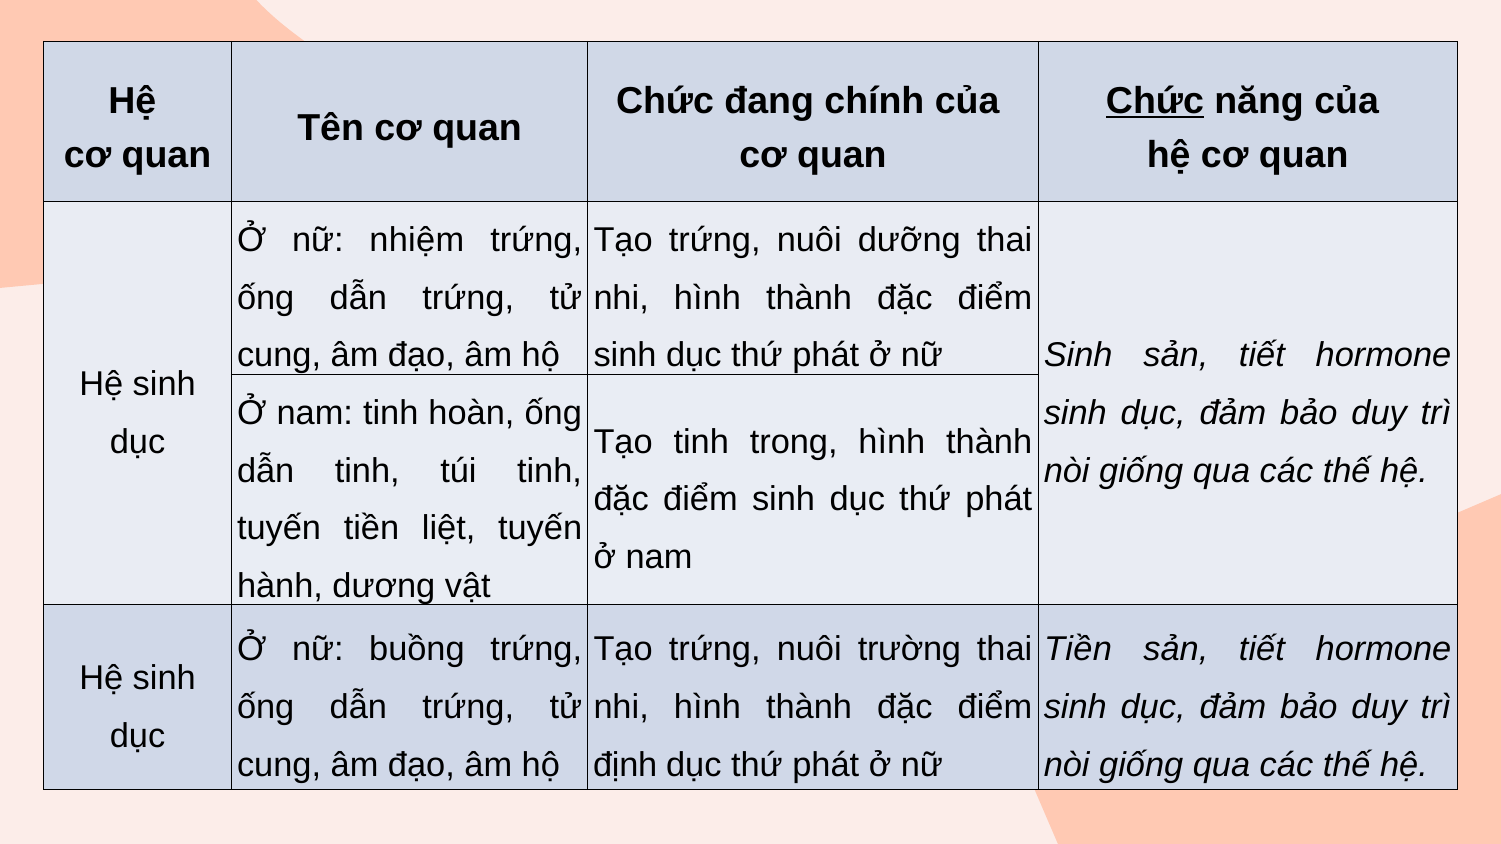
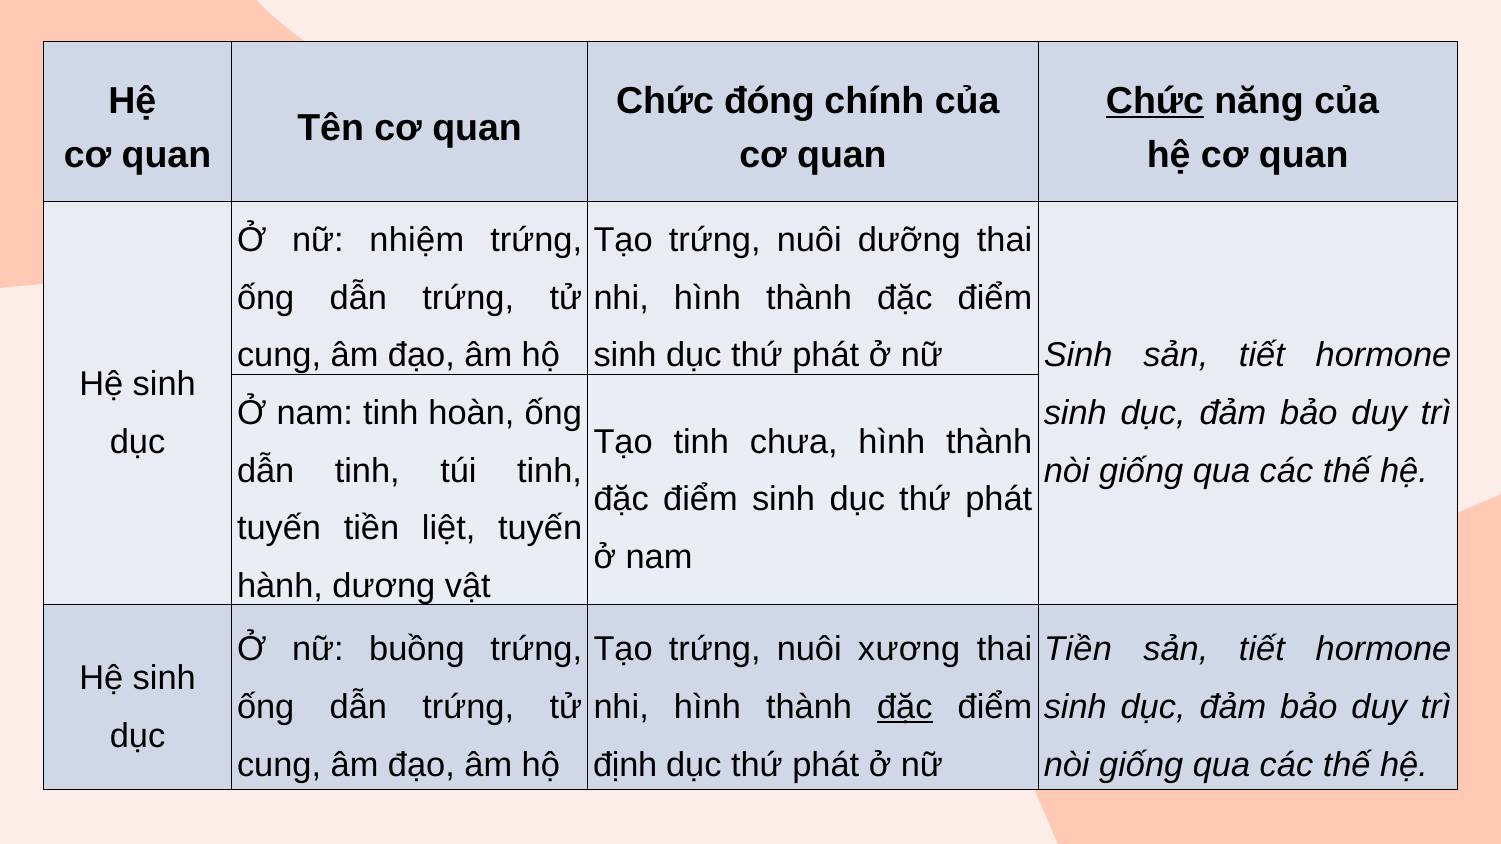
đang: đang -> đóng (769, 101)
trong: trong -> chưa (794, 442)
trường: trường -> xương (909, 650)
đặc underline: none -> present (905, 707)
